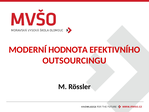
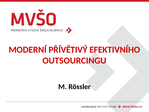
HODNOTA: HODNOTA -> PŘÍVĚTIVÝ (68, 50)
